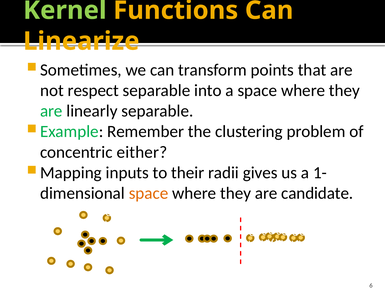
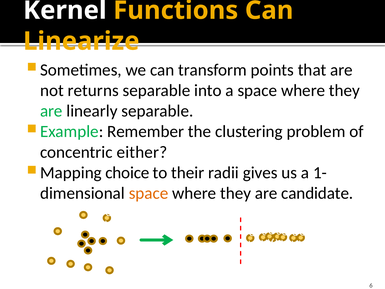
Kernel colour: light green -> white (65, 10)
respect: respect -> returns (93, 90)
inputs: inputs -> choice (127, 173)
